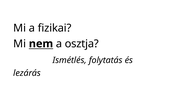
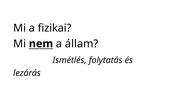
osztja: osztja -> állam (82, 44)
